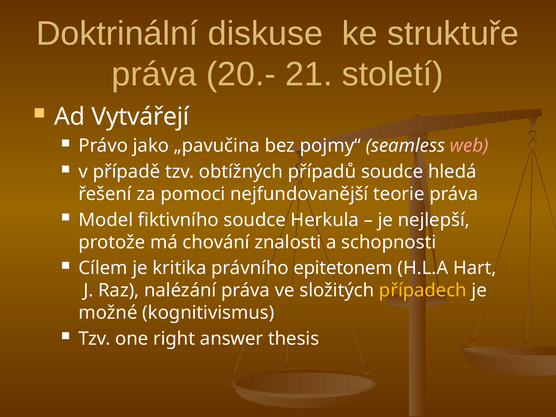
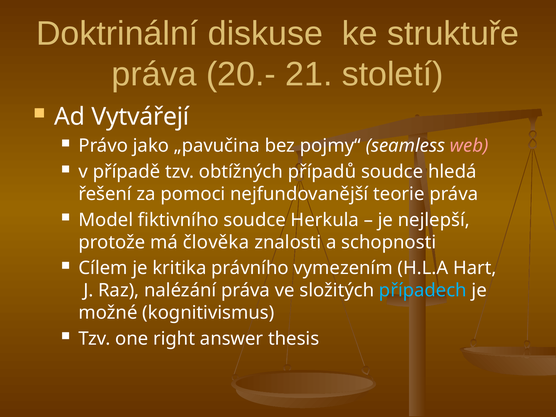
chování: chování -> člověka (216, 242)
epitetonem: epitetonem -> vymezením (343, 268)
případech colour: yellow -> light blue (423, 290)
